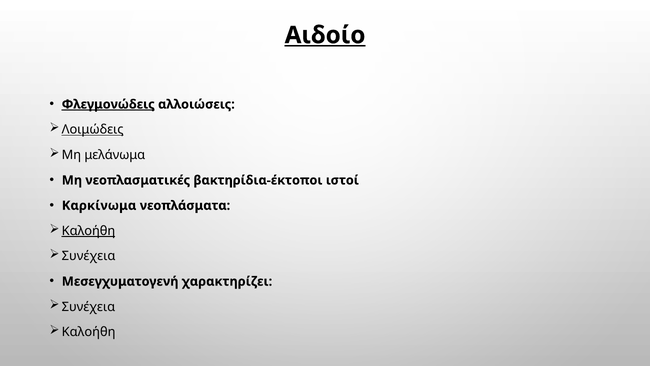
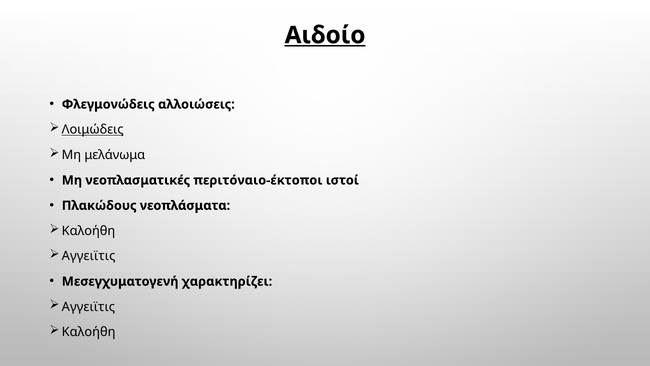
Φλεγμονώδεις underline: present -> none (108, 104)
βακτηρίδια-έκτοποι: βακτηρίδια-έκτοποι -> περιτόναιο-έκτοποι (258, 180)
Καρκίνωμα: Καρκίνωμα -> Πλακώδους (99, 205)
Καλοήθη underline: present -> none (88, 231)
Συνέχεια: Συνέχεια -> Αγγειϊτις (89, 256)
Συνέχεια: Συνέχεια -> Αγγειϊτις (88, 306)
